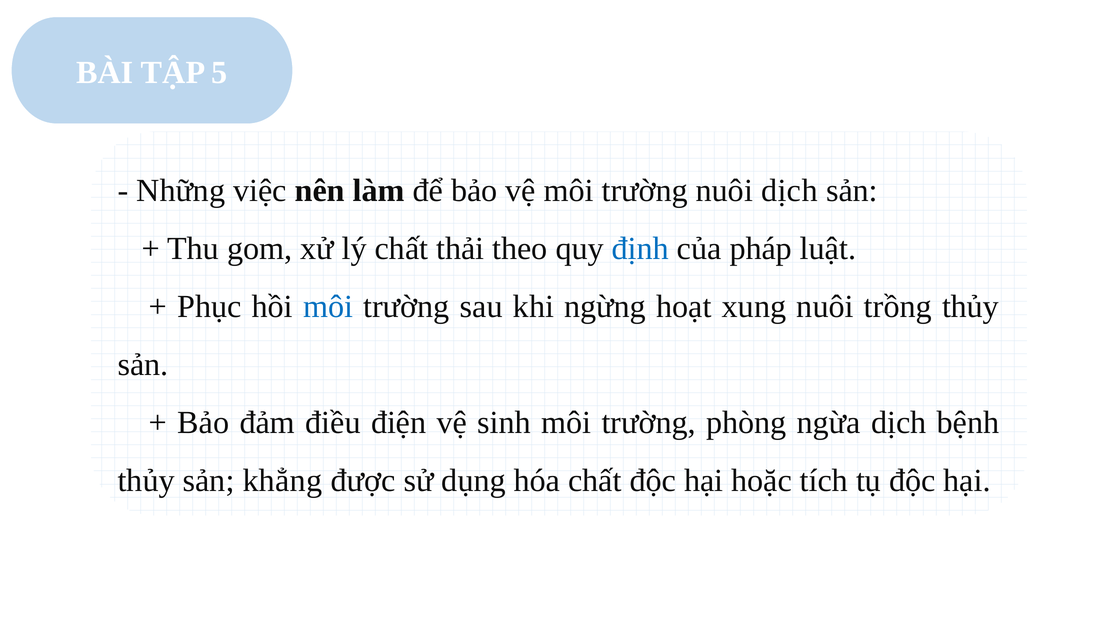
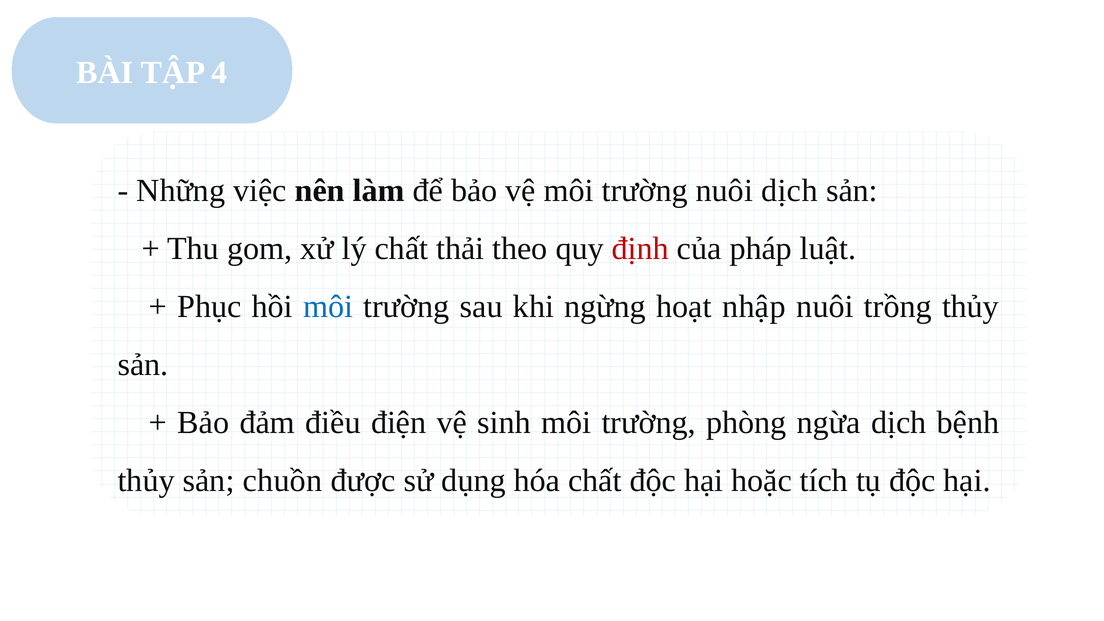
5: 5 -> 4 (219, 73)
định colour: blue -> red (640, 248)
xung: xung -> nhập (754, 306)
khẳng: khẳng -> chuồn (282, 480)
